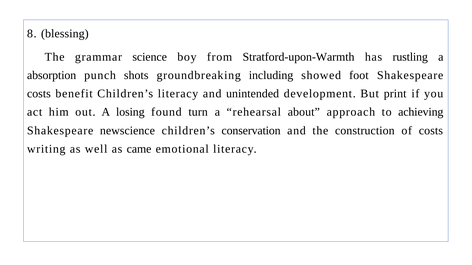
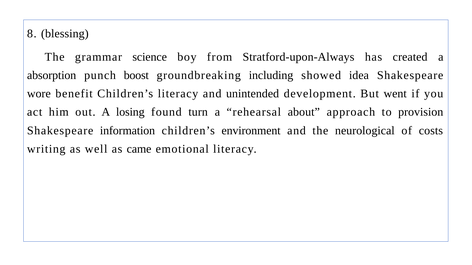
Stratford-upon-Warmth: Stratford-upon-Warmth -> Stratford-upon-Always (298, 57)
rustling: rustling -> created (410, 57)
shots: shots -> boost (136, 76)
foot: foot -> idea (359, 76)
costs: costs -> wore (39, 94)
print: print -> went (395, 94)
achieving: achieving -> provision (421, 112)
newscience: newscience -> information (128, 131)
conservation: conservation -> environment (251, 131)
construction: construction -> neurological (365, 131)
